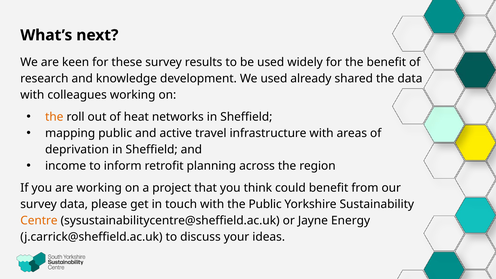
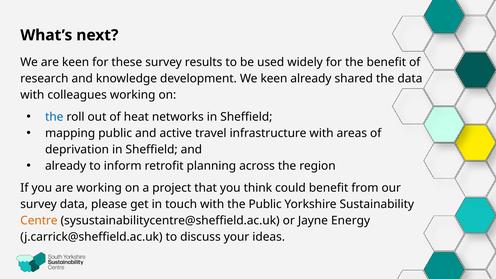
We used: used -> keen (274, 79)
the colour: orange -> blue (54, 117)
income: income -> already (66, 166)
